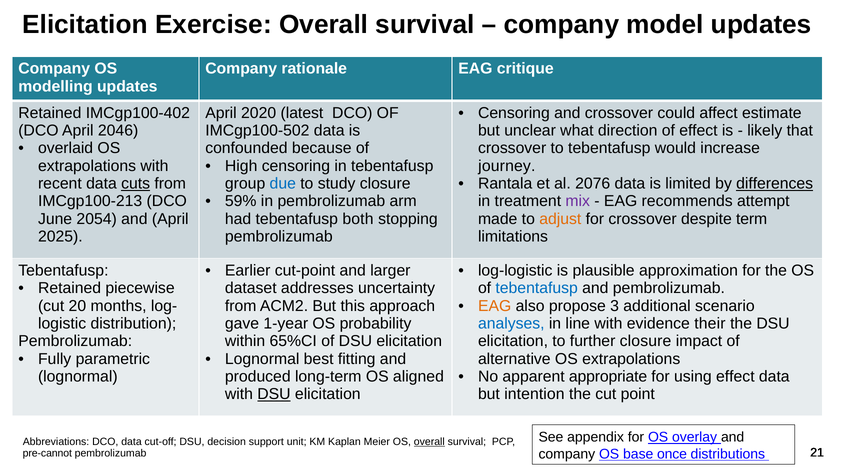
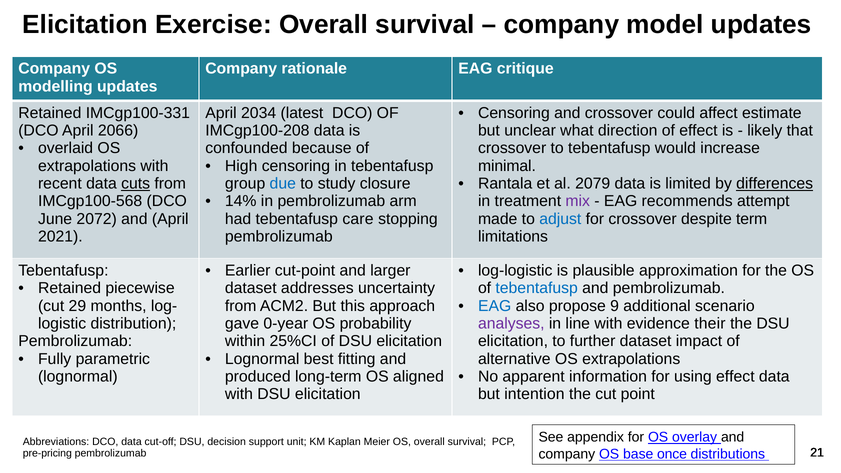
IMCgp100-402: IMCgp100-402 -> IMCgp100-331 (138, 113)
2020: 2020 -> 2034 (259, 113)
2046: 2046 -> 2066 (118, 131)
IMCgp100-502: IMCgp100-502 -> IMCgp100-208 (257, 131)
journey: journey -> minimal (507, 166)
2076: 2076 -> 2079 (593, 184)
IMCgp100-213: IMCgp100-213 -> IMCgp100-568 (90, 201)
59%: 59% -> 14% (241, 201)
2054: 2054 -> 2072 (97, 219)
both: both -> care (358, 219)
adjust colour: orange -> blue (560, 219)
2025: 2025 -> 2021 (60, 237)
20: 20 -> 29 (77, 306)
EAG colour: orange -> blue (495, 306)
3: 3 -> 9 (615, 306)
1-year: 1-year -> 0-year (286, 324)
analyses colour: blue -> purple (511, 324)
65%CI: 65%CI -> 25%CI (293, 341)
further closure: closure -> dataset (646, 341)
appropriate: appropriate -> information (608, 377)
DSU underline: present -> none (274, 394)
overall underline: present -> none (429, 442)
pre-cannot: pre-cannot -> pre-pricing (47, 453)
